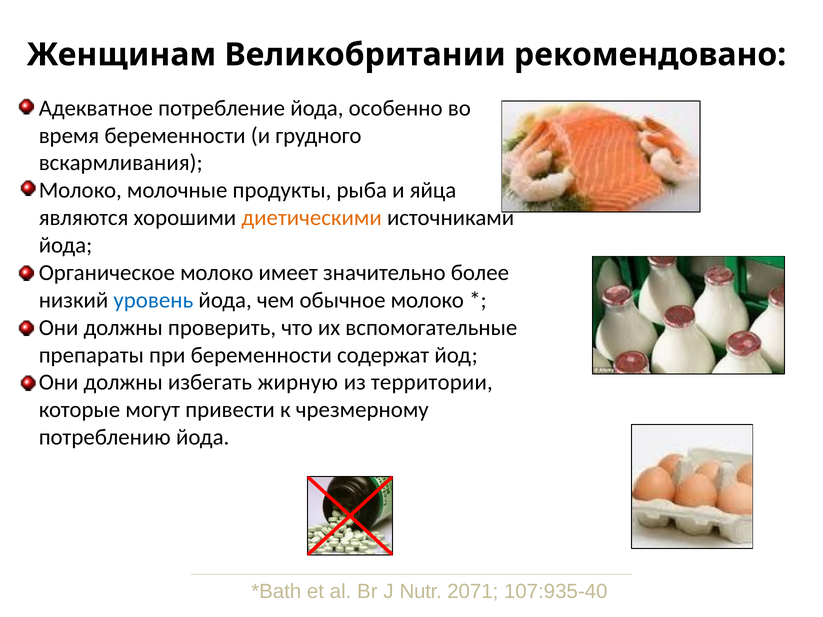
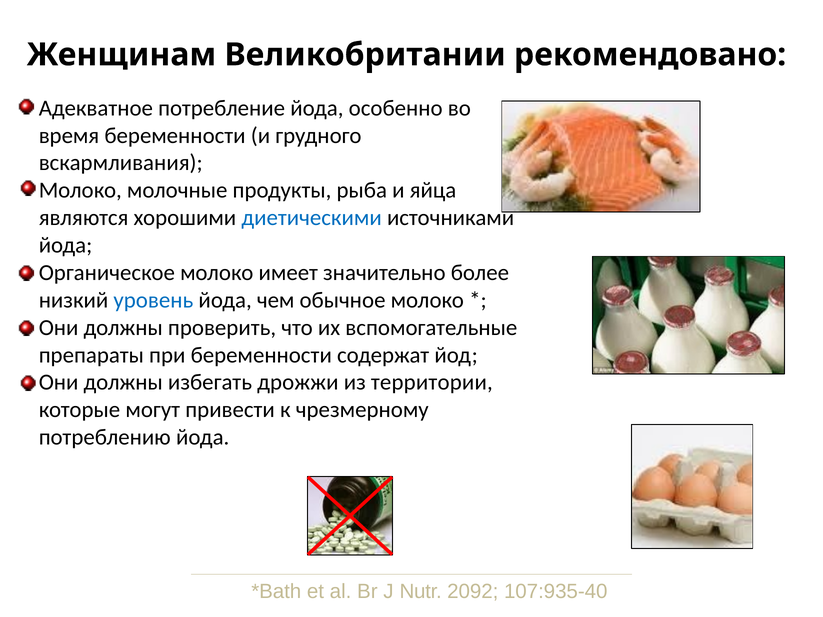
диетическими colour: orange -> blue (312, 218)
жирную: жирную -> дрожжи (298, 383)
2071: 2071 -> 2092 (473, 592)
